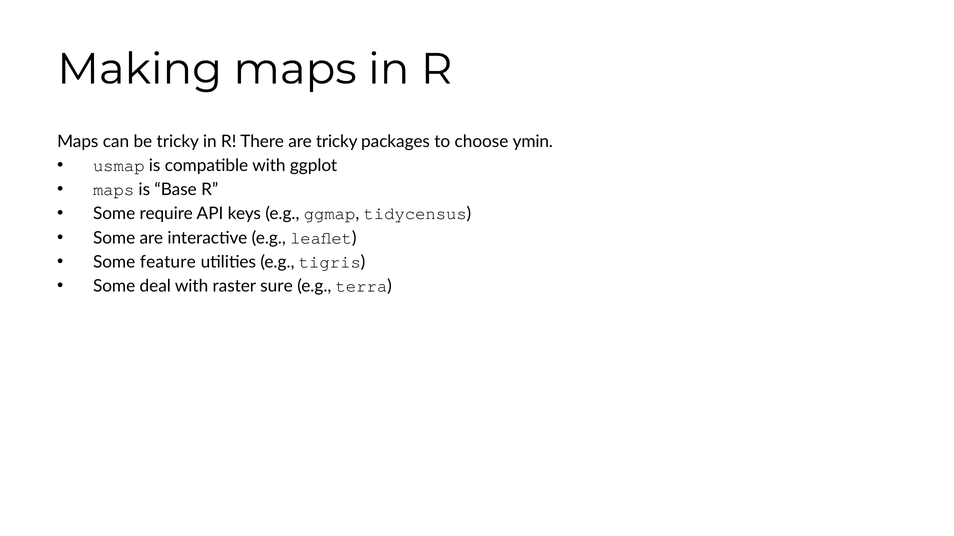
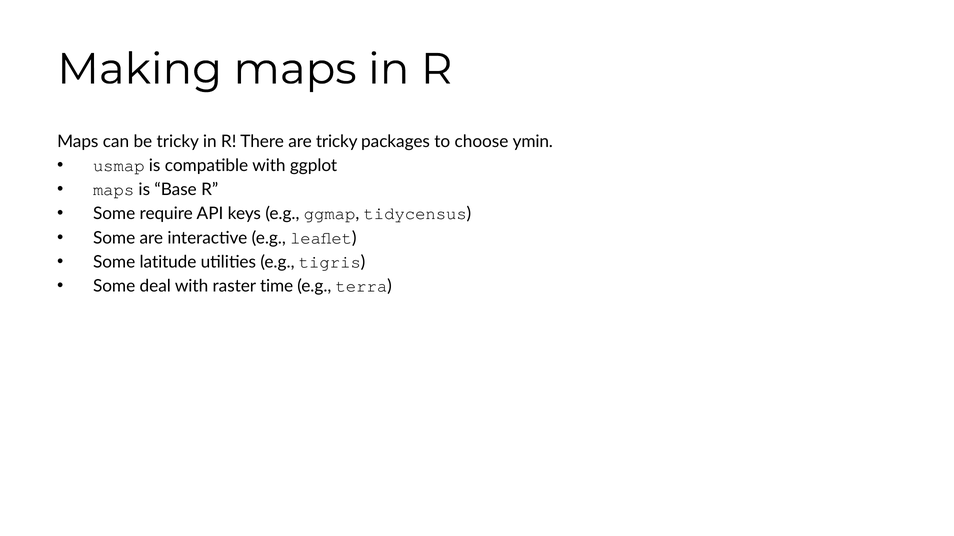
feature: feature -> latitude (168, 262)
sure: sure -> time (277, 286)
